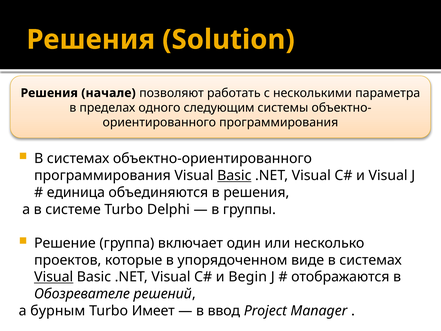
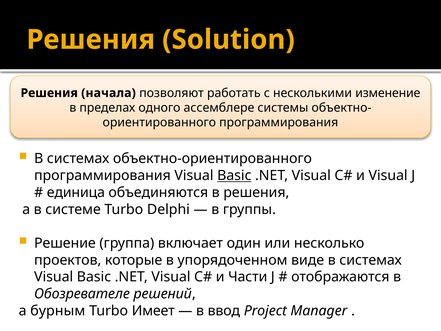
начале: начале -> начала (109, 93)
параметра: параметра -> изменение (388, 93)
следующим: следующим -> ассемблере (219, 108)
Visual underline: present -> none (54, 277)
Begin: Begin -> Части (248, 277)
